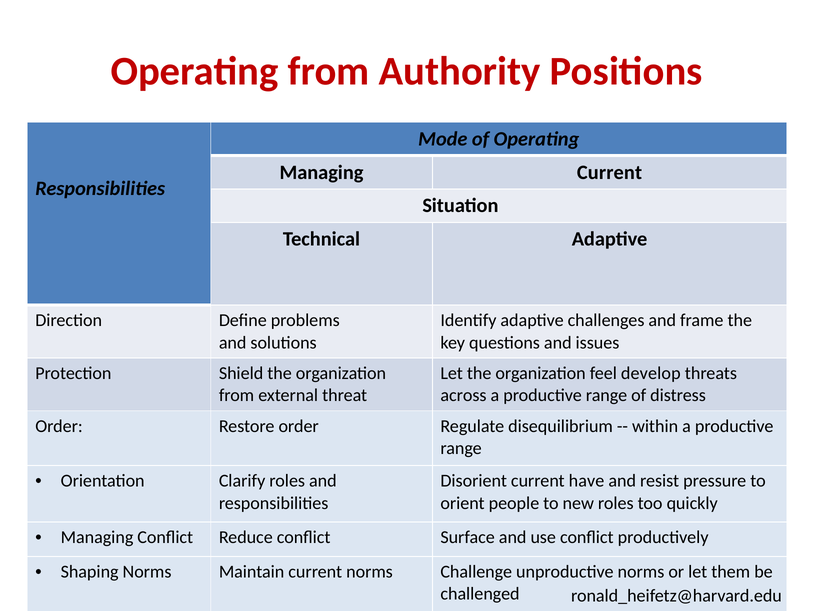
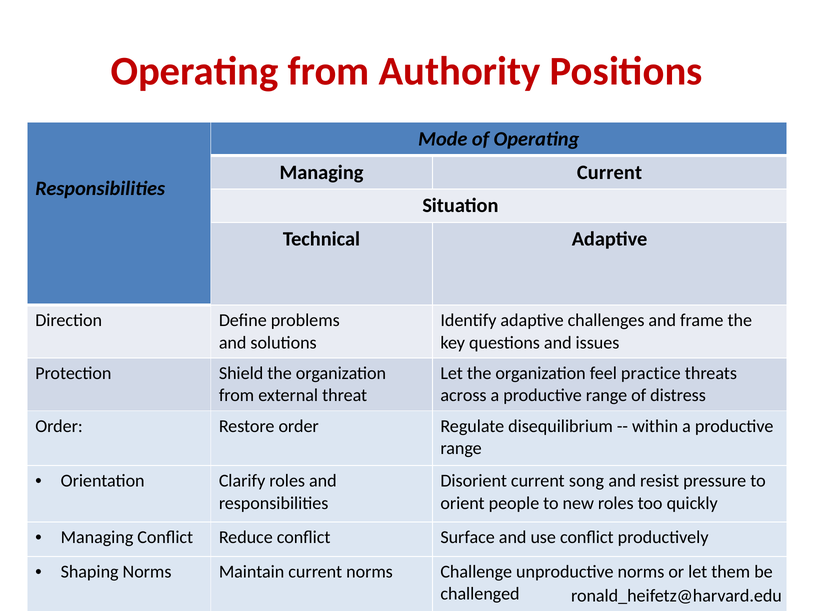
develop: develop -> practice (651, 373)
have: have -> song (586, 481)
